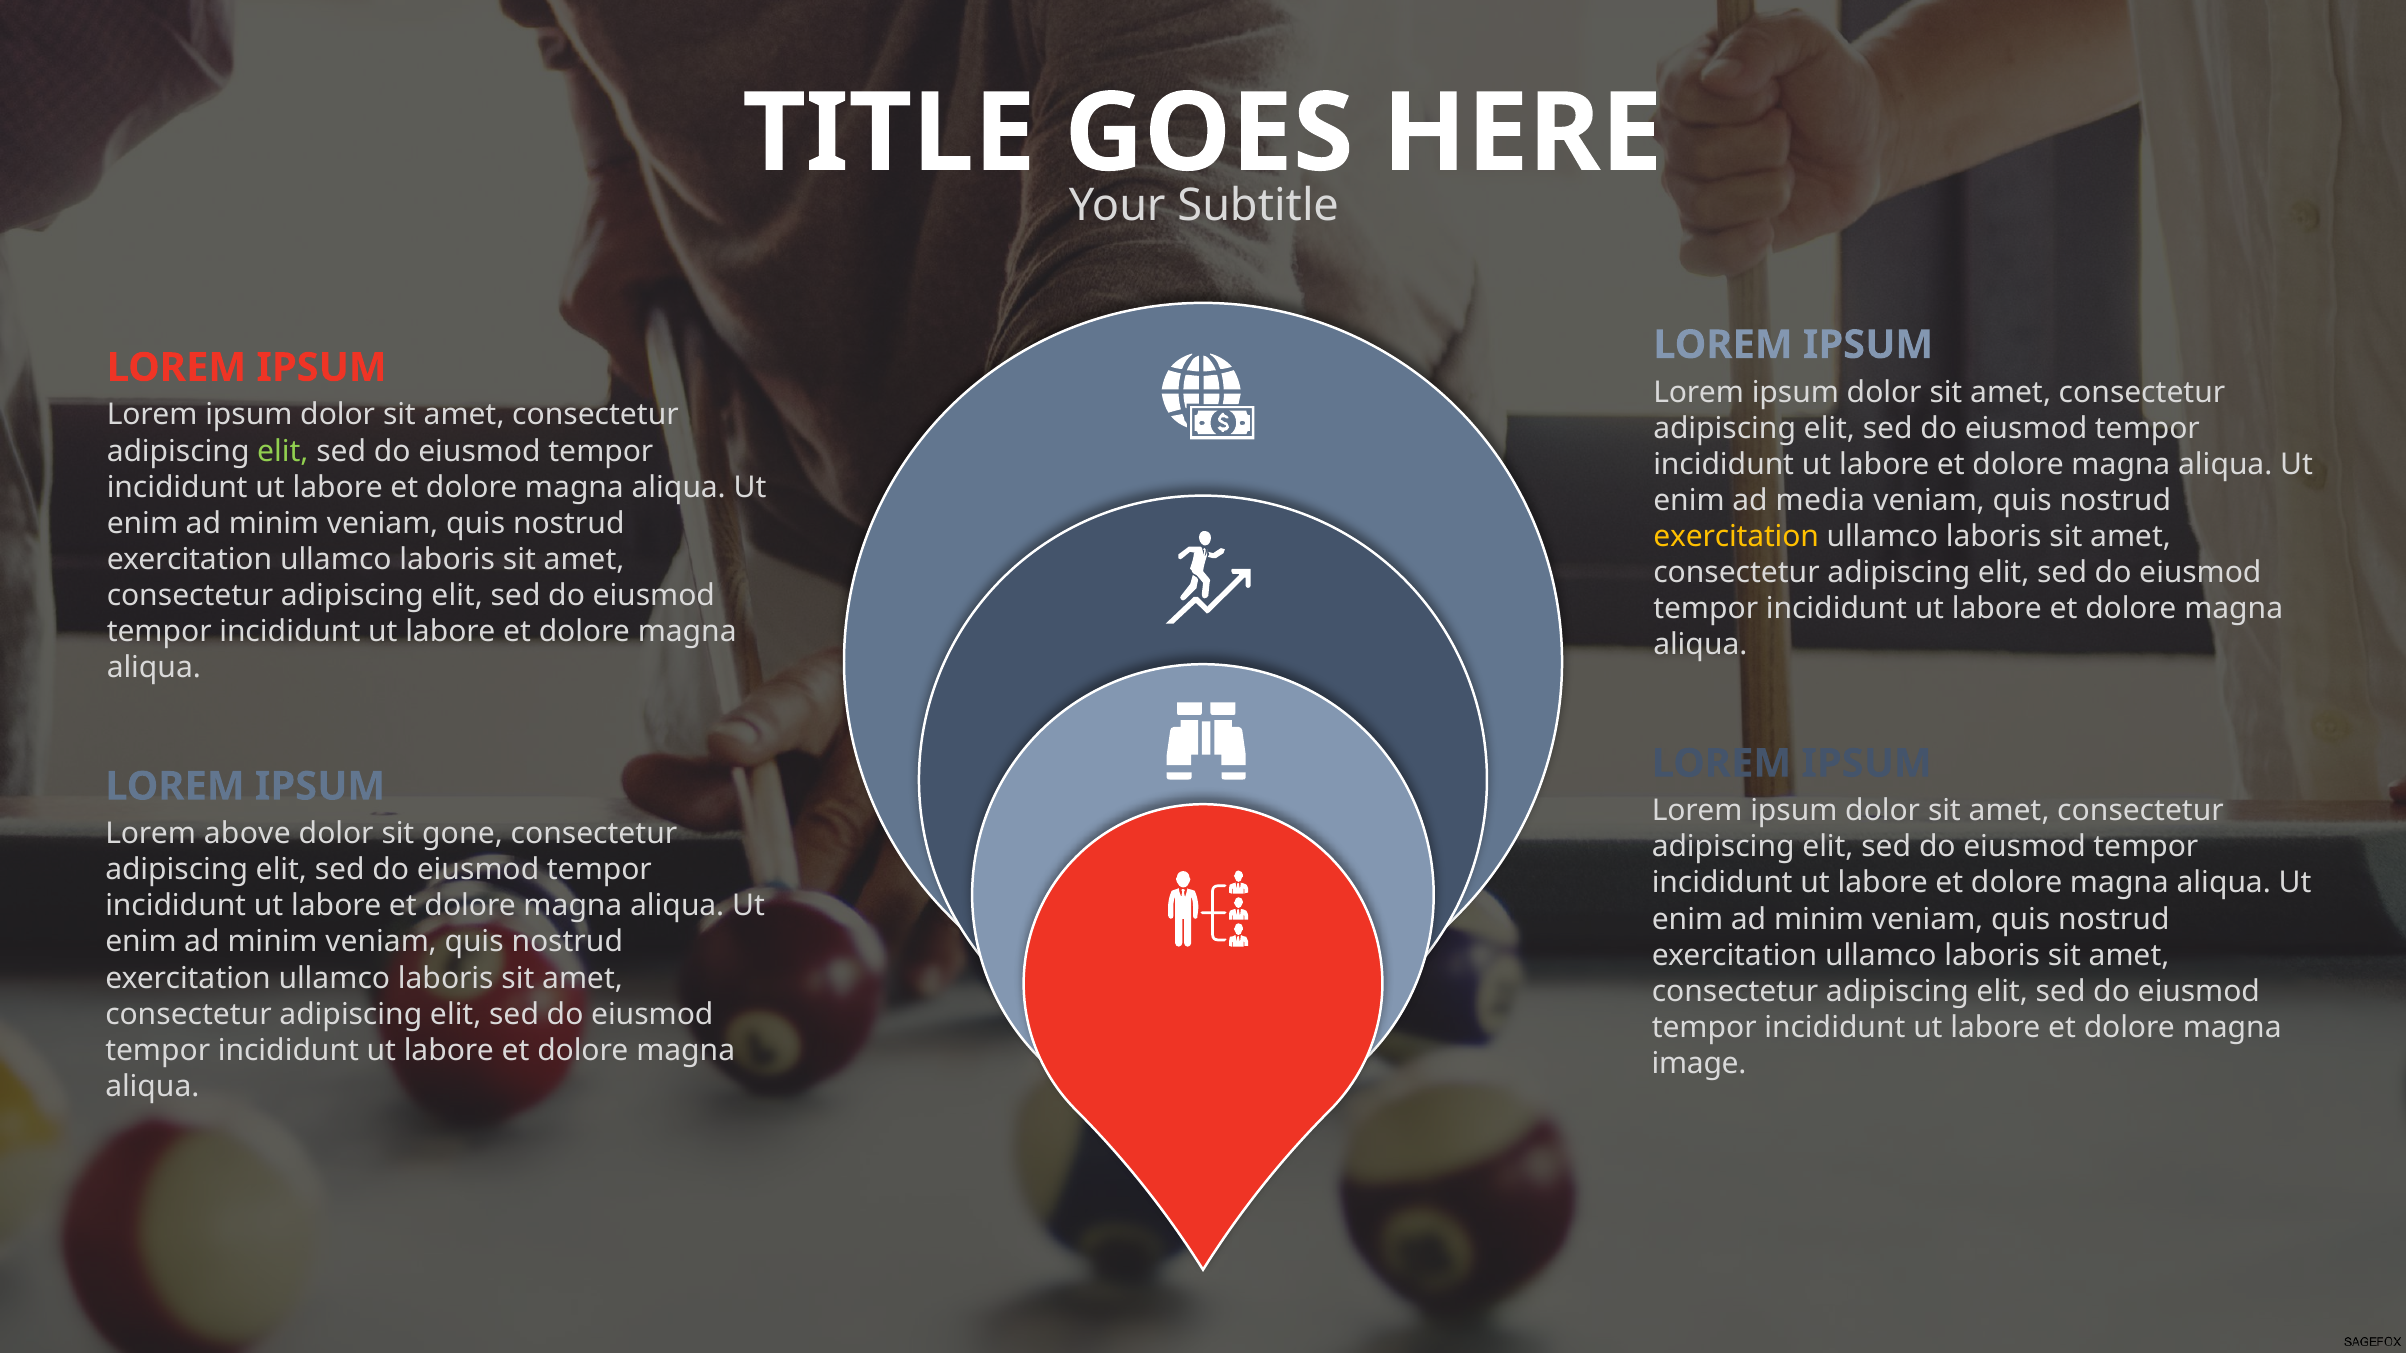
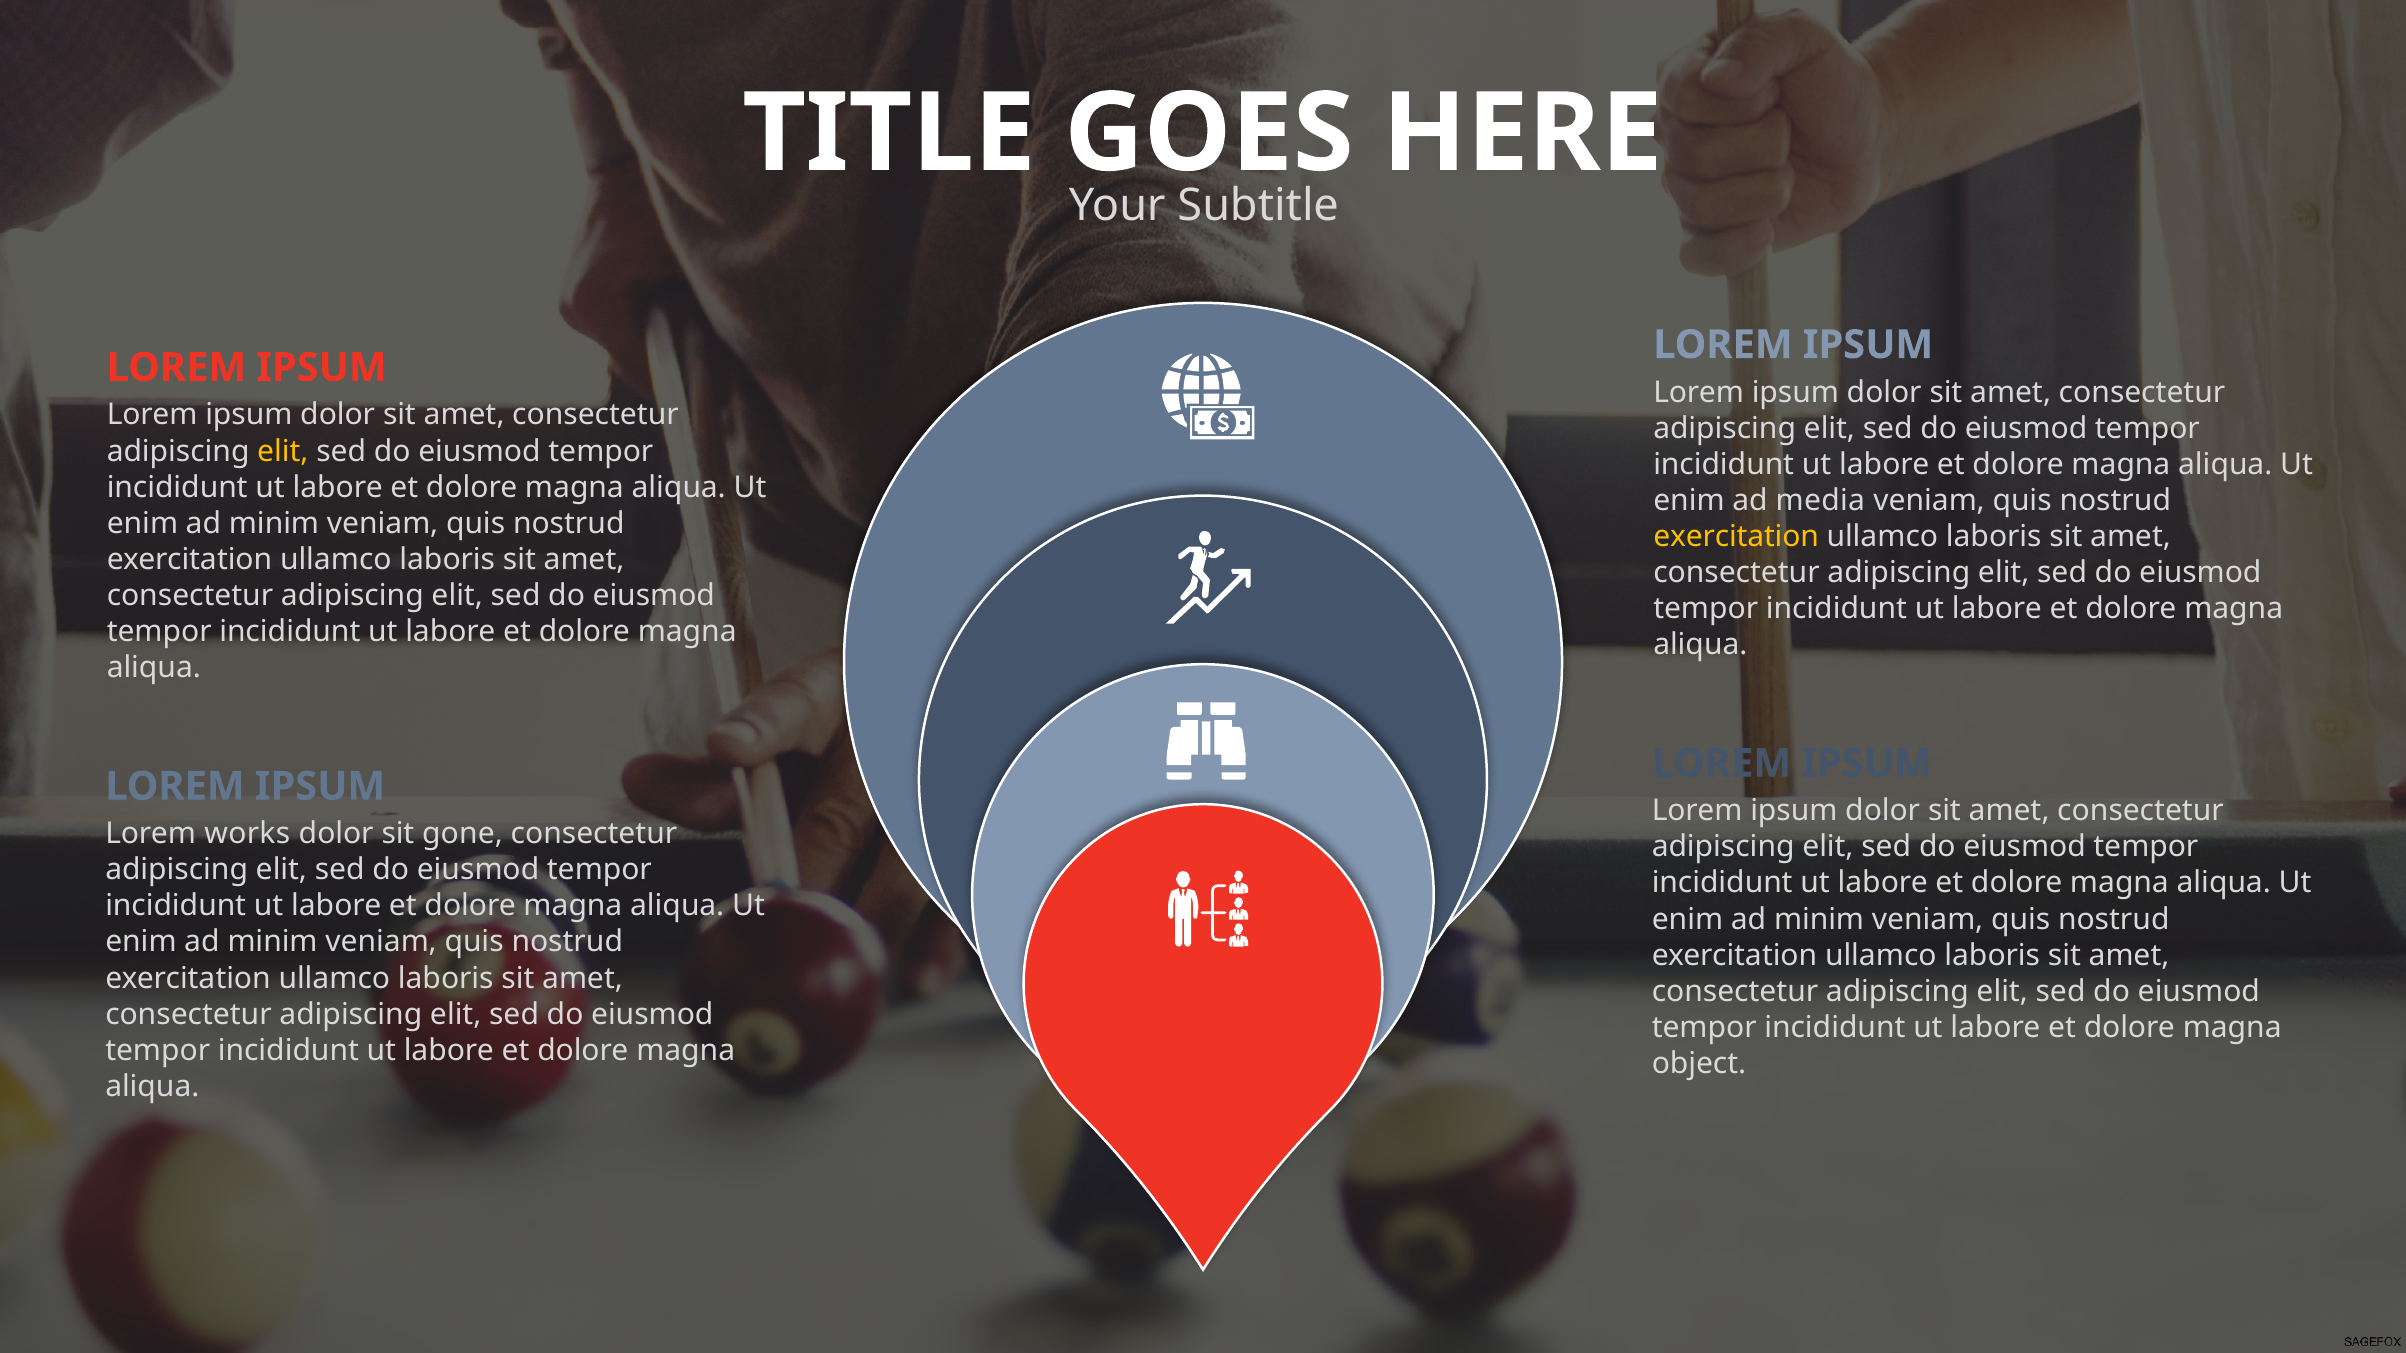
elit colour: light green -> yellow (283, 451)
above: above -> works (247, 834)
image: image -> object (1699, 1064)
